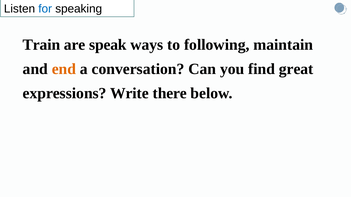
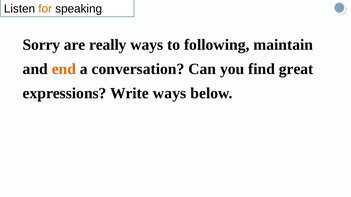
for colour: blue -> orange (45, 9)
Train: Train -> Sorry (41, 45)
speak: speak -> really (108, 45)
Write there: there -> ways (170, 93)
